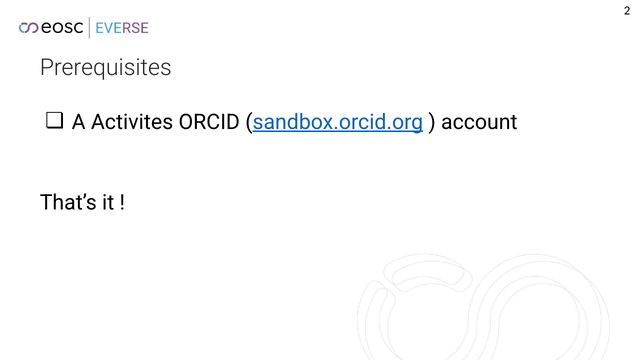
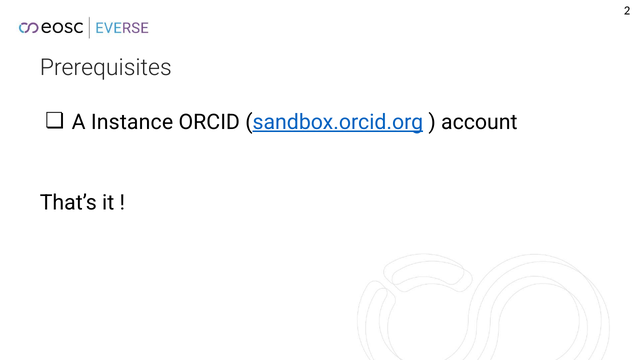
Activites: Activites -> Instance (132, 122)
